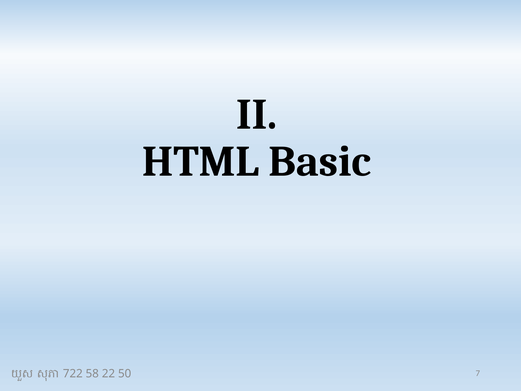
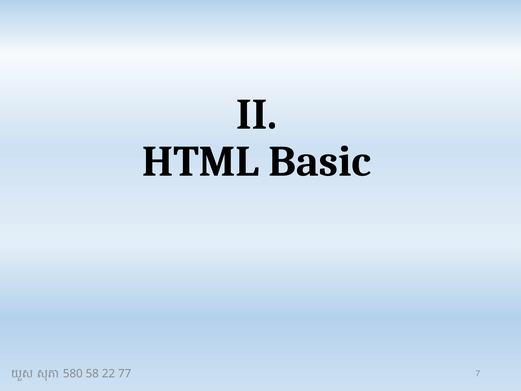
722: 722 -> 580 (73, 373)
50: 50 -> 77 (125, 373)
